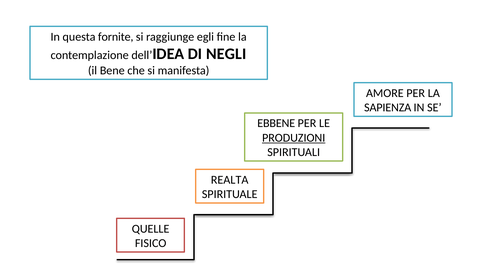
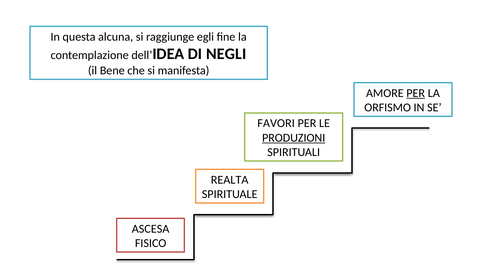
fornite: fornite -> alcuna (116, 37)
PER underline: none -> present (416, 93)
SAPIENZA: SAPIENZA -> ORFISMO (388, 108)
EBBENE: EBBENE -> FAVORI (276, 123)
QUELLE: QUELLE -> ASCESA (151, 229)
